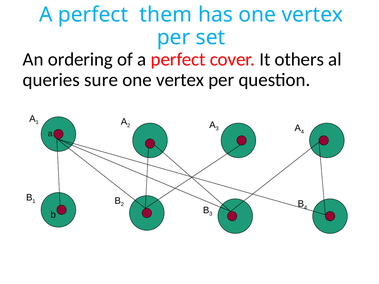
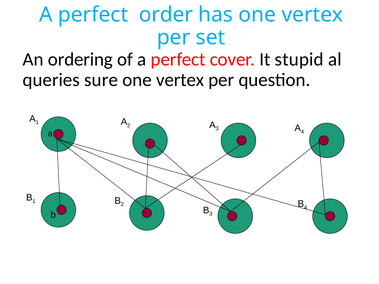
them: them -> order (166, 15)
others: others -> stupid (299, 59)
